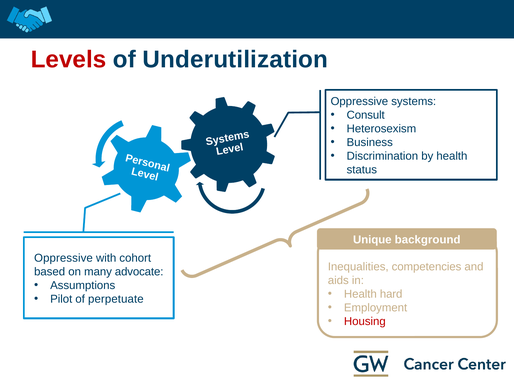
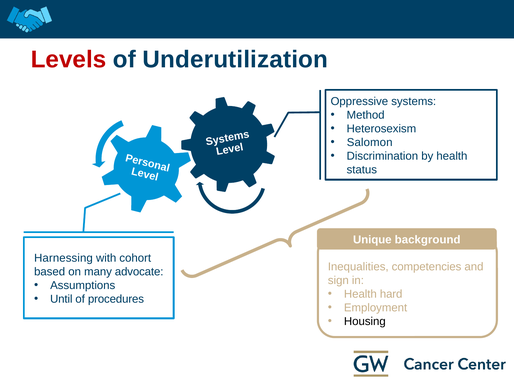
Consult: Consult -> Method (366, 115)
Business: Business -> Salomon (370, 143)
Oppressive: Oppressive -> Harnessing (63, 258)
aids: aids -> sign (338, 281)
Pilot: Pilot -> Until (61, 299)
perpetuate: perpetuate -> procedures (116, 299)
Housing colour: red -> black (365, 322)
